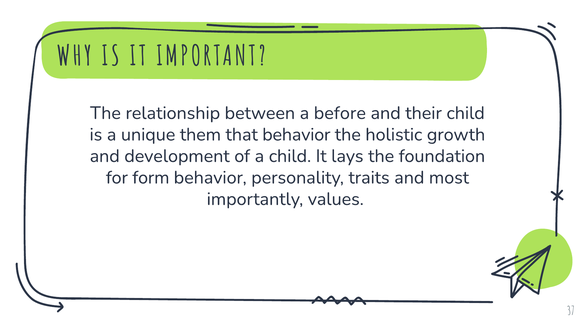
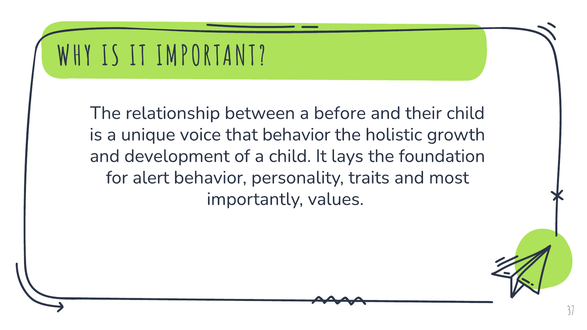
them: them -> voice (200, 135)
form: form -> alert (151, 178)
